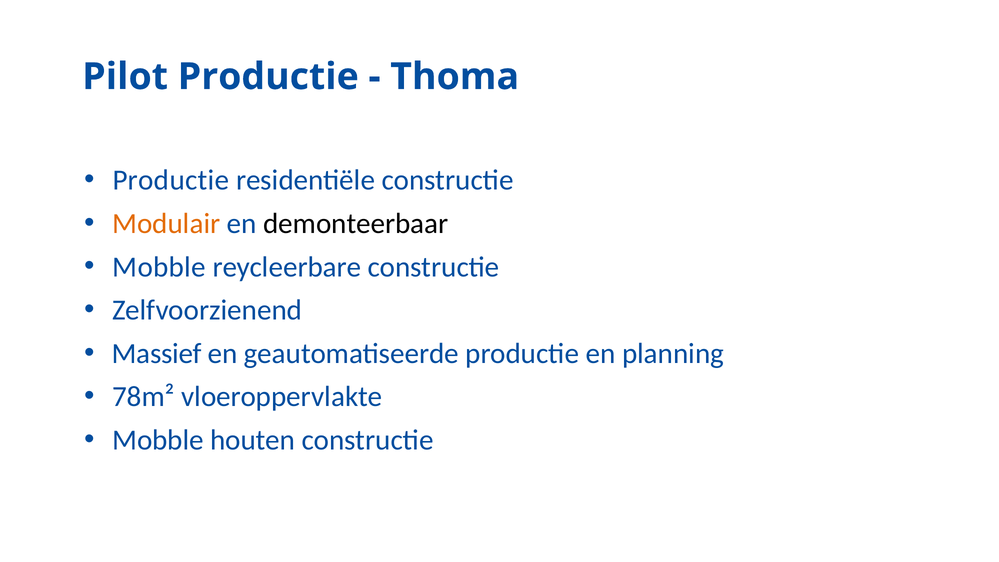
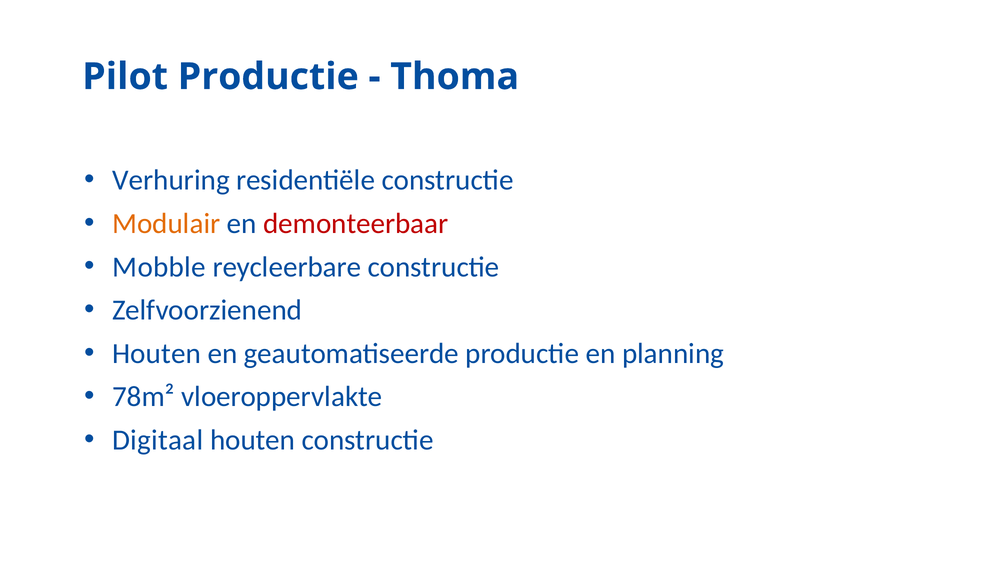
Productie: Productie -> Verhuring (171, 180)
demonteerbaar colour: black -> red (356, 224)
Massief: Massief -> Houten (157, 353)
Mobble: Mobble -> Digitaal (158, 440)
